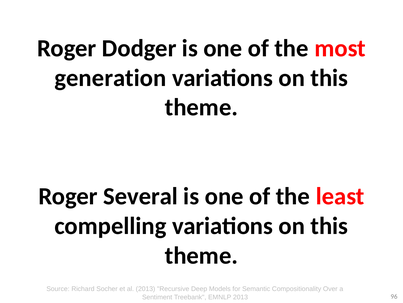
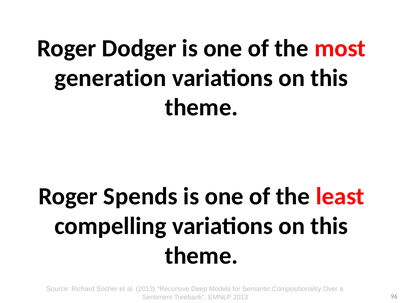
Several: Several -> Spends (140, 196)
